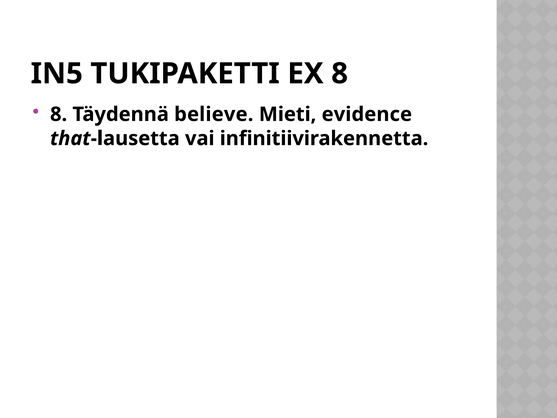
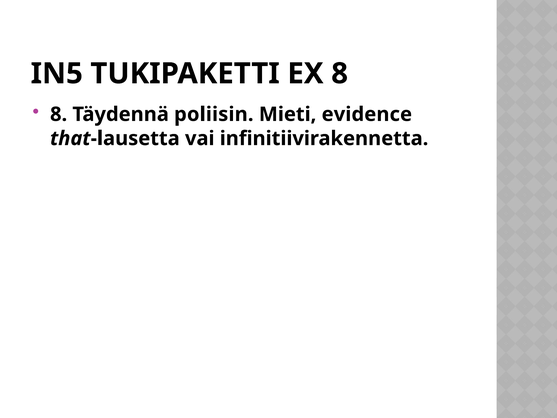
believe: believe -> poliisin (214, 114)
